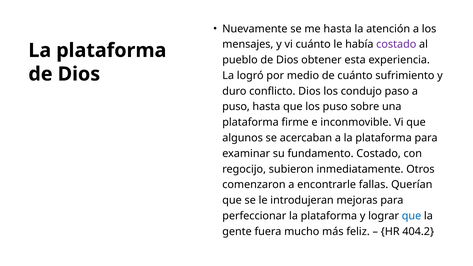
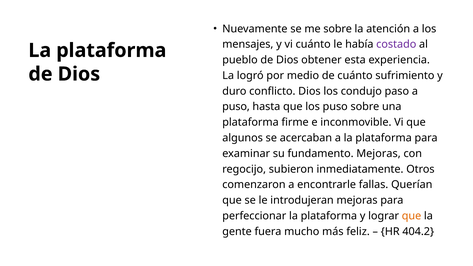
me hasta: hasta -> sobre (338, 29)
fundamento Costado: Costado -> Mejoras (379, 154)
que colour: blue -> orange (411, 216)
